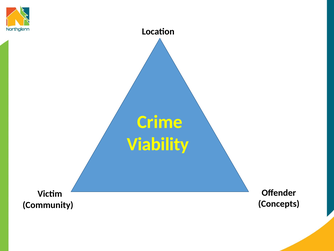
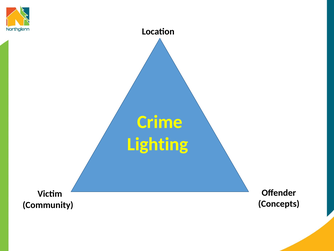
Viability: Viability -> Lighting (158, 144)
